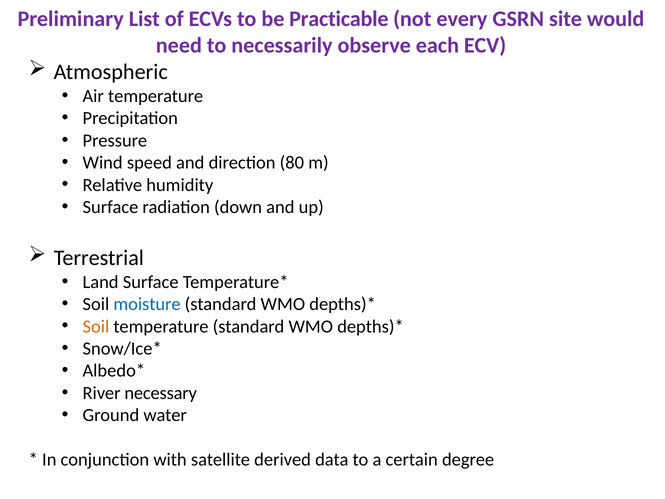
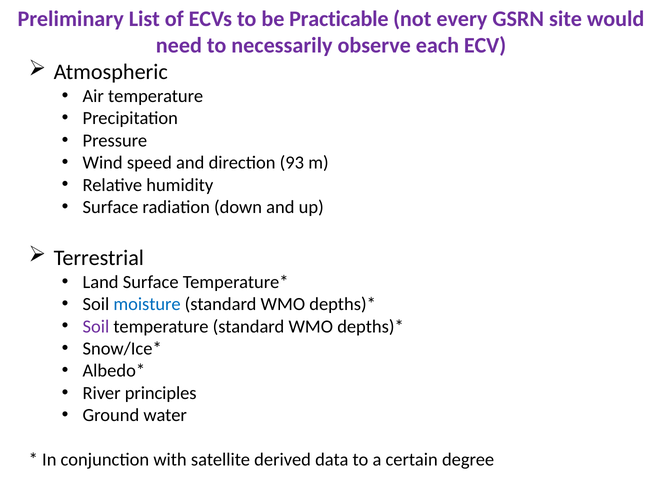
80: 80 -> 93 (292, 163)
Soil colour: orange -> purple (96, 326)
necessary: necessary -> principles (161, 393)
